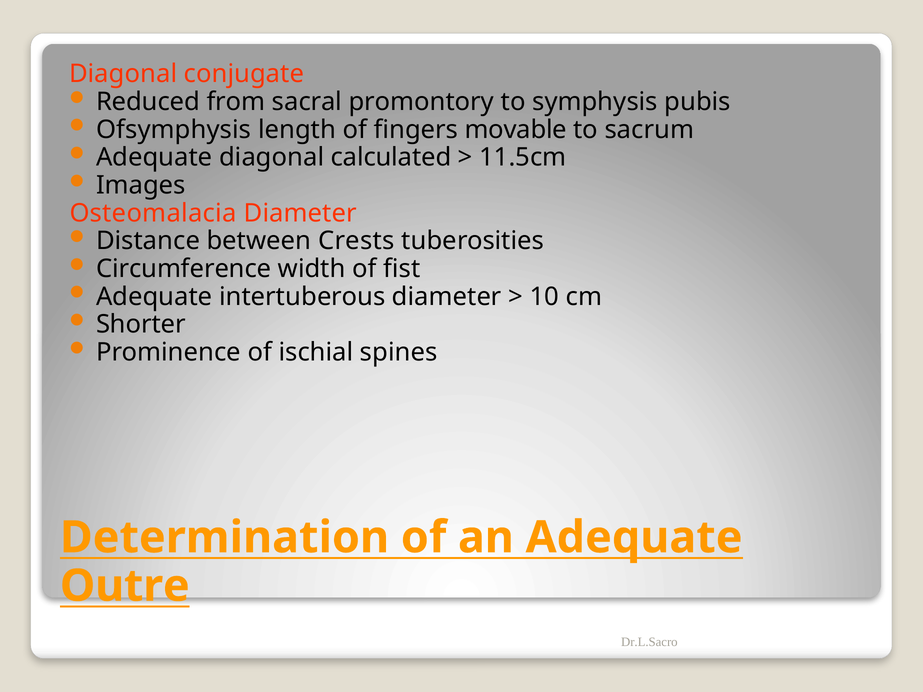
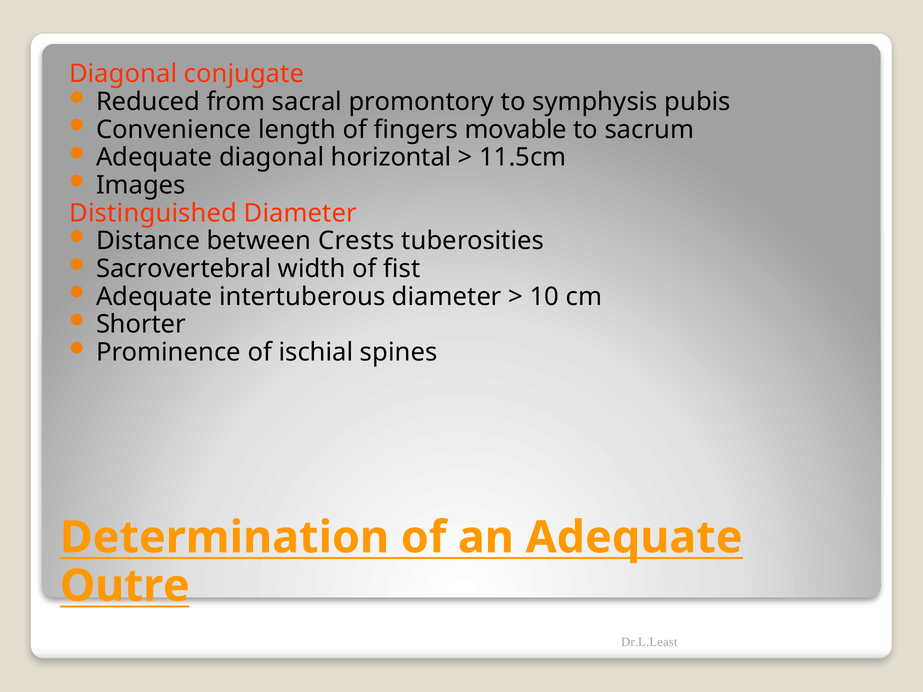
Ofsymphysis: Ofsymphysis -> Convenience (174, 130)
calculated: calculated -> horizontal (391, 157)
Osteomalacia: Osteomalacia -> Distinguished (153, 213)
Circumference: Circumference -> Sacrovertebral (184, 269)
Dr.L.Sacro: Dr.L.Sacro -> Dr.L.Least (649, 642)
